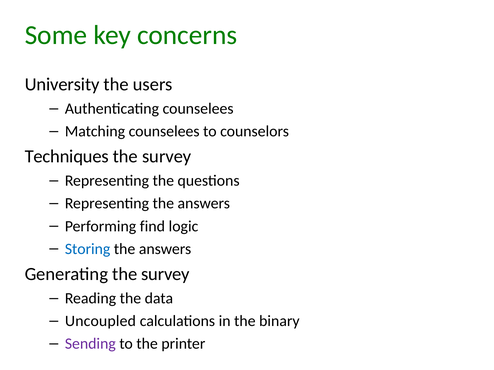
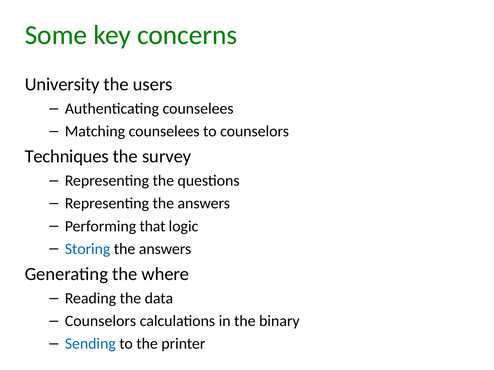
find: find -> that (153, 226)
Generating the survey: survey -> where (165, 274)
Uncoupled: Uncoupled -> Counselors (101, 321)
Sending colour: purple -> blue (90, 344)
